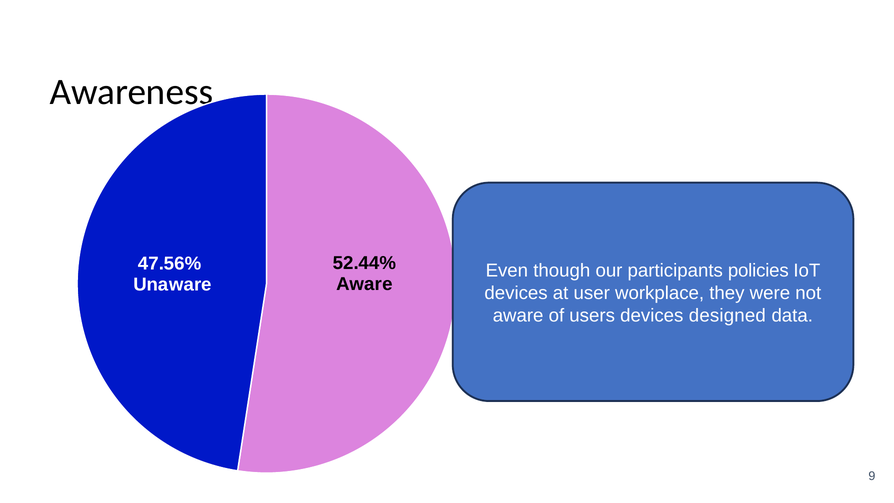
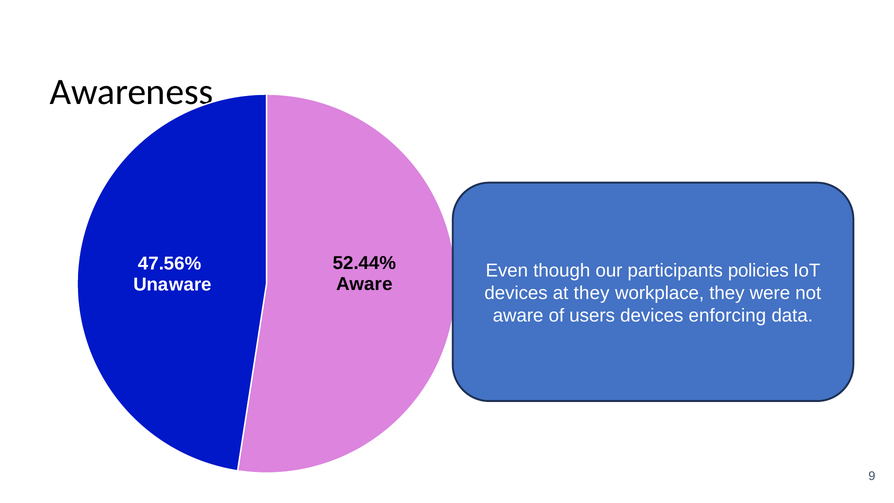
at user: user -> they (592, 293)
designed: designed -> enforcing (727, 315)
